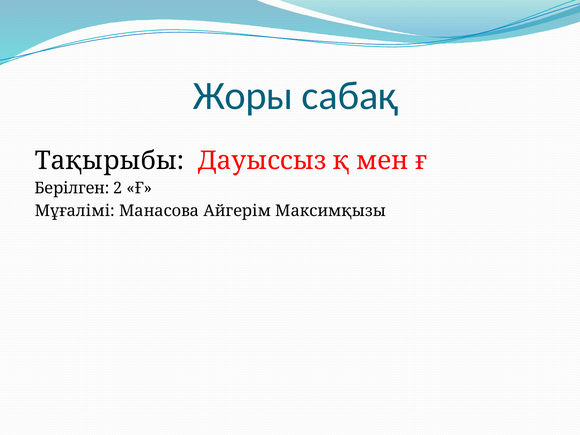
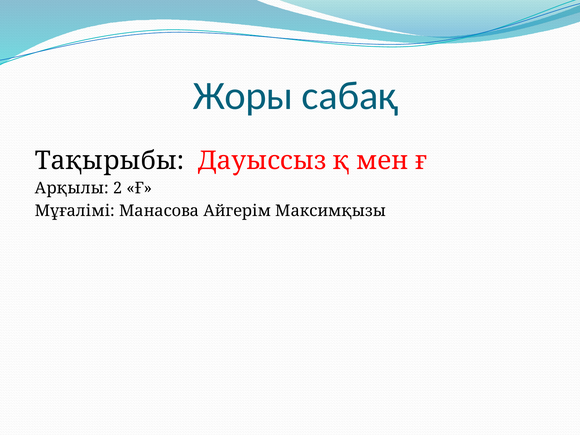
Берілген: Берілген -> Арқылы (72, 188)
